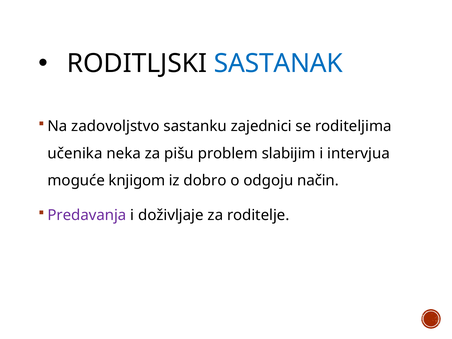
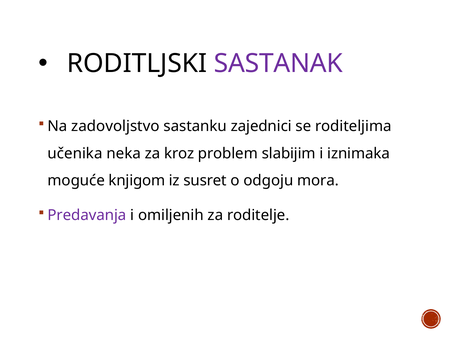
SASTANAK colour: blue -> purple (278, 64)
pišu: pišu -> kroz (179, 153)
intervjua: intervjua -> iznimaka (359, 153)
dobro: dobro -> susret (205, 181)
način: način -> mora (318, 181)
doživljaje: doživljaje -> omiljenih (171, 215)
